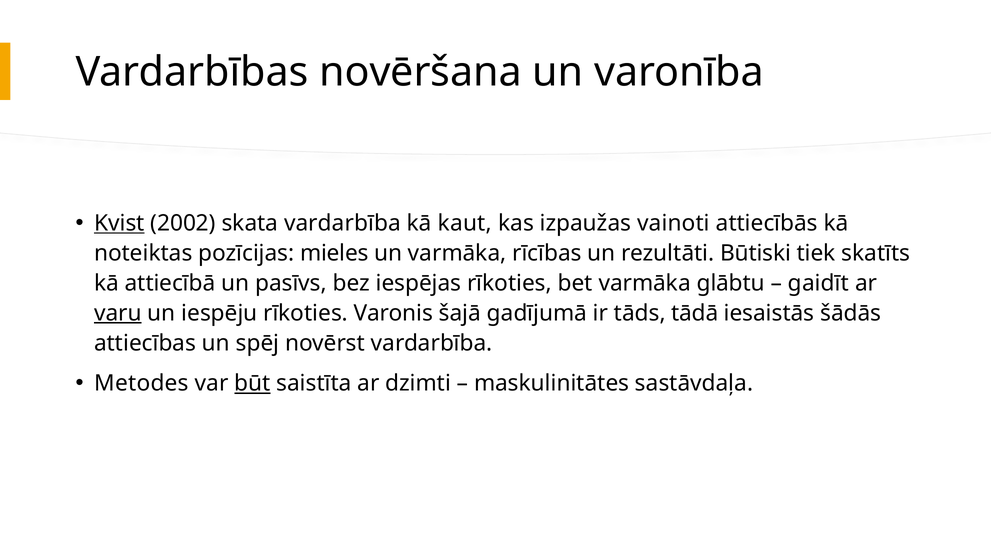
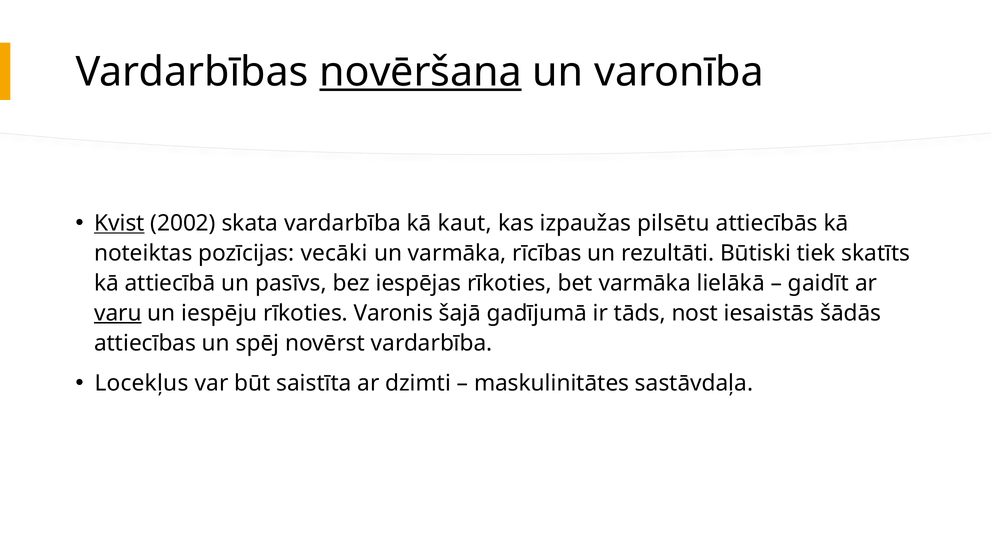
novēršana underline: none -> present (421, 72)
vainoti: vainoti -> pilsētu (673, 223)
mieles: mieles -> vecāki (334, 253)
glābtu: glābtu -> lielākā (731, 283)
tādā: tādā -> nost (695, 313)
Metodes: Metodes -> Locekļus (142, 383)
būt underline: present -> none (252, 383)
